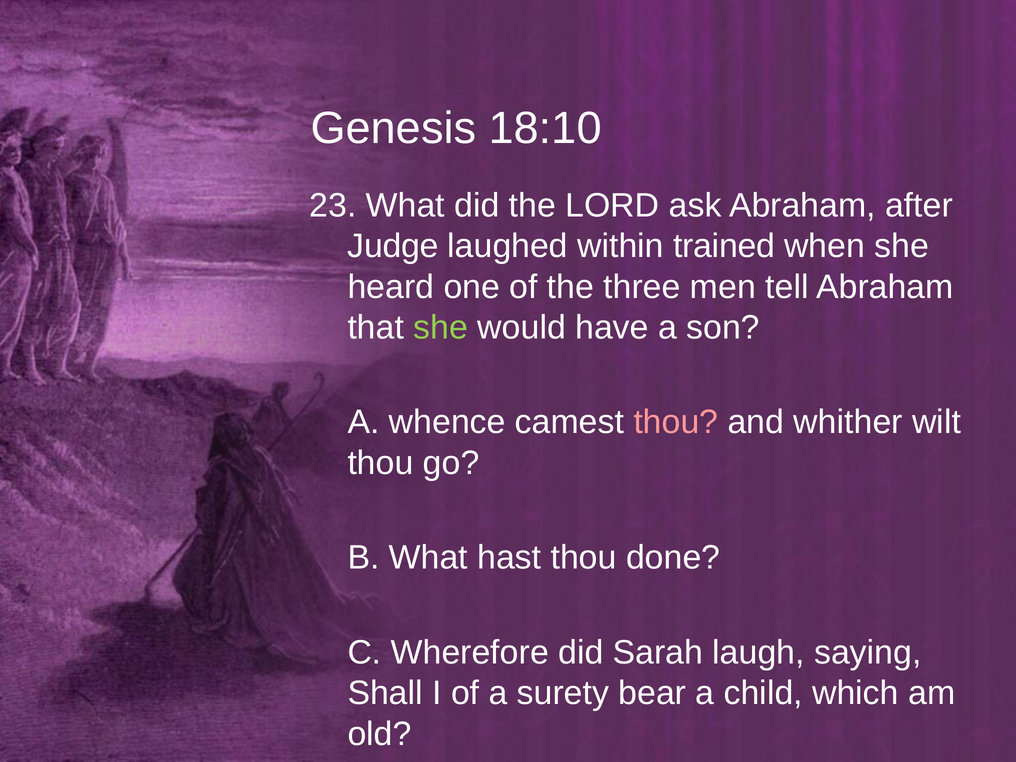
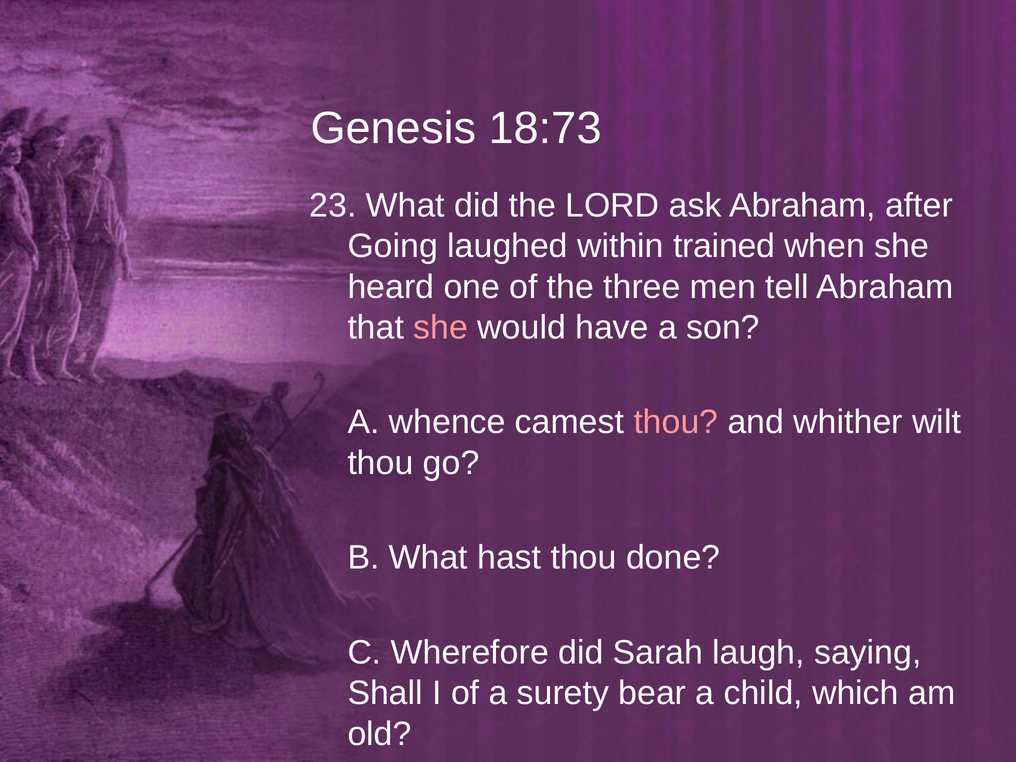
18:10: 18:10 -> 18:73 (545, 128)
Judge: Judge -> Going (393, 246)
she colour: light green -> pink (441, 327)
